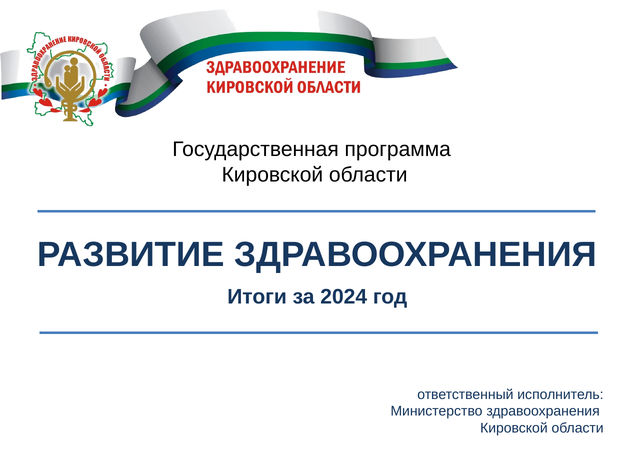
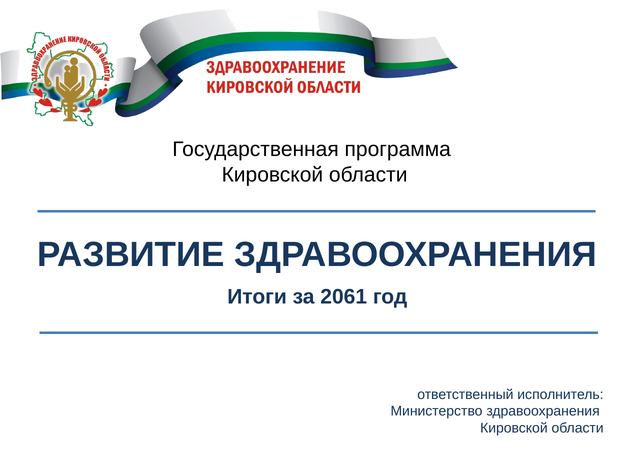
2024: 2024 -> 2061 (344, 297)
